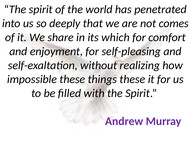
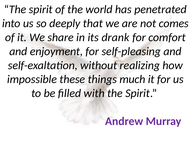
which: which -> drank (115, 37)
things these: these -> much (132, 79)
